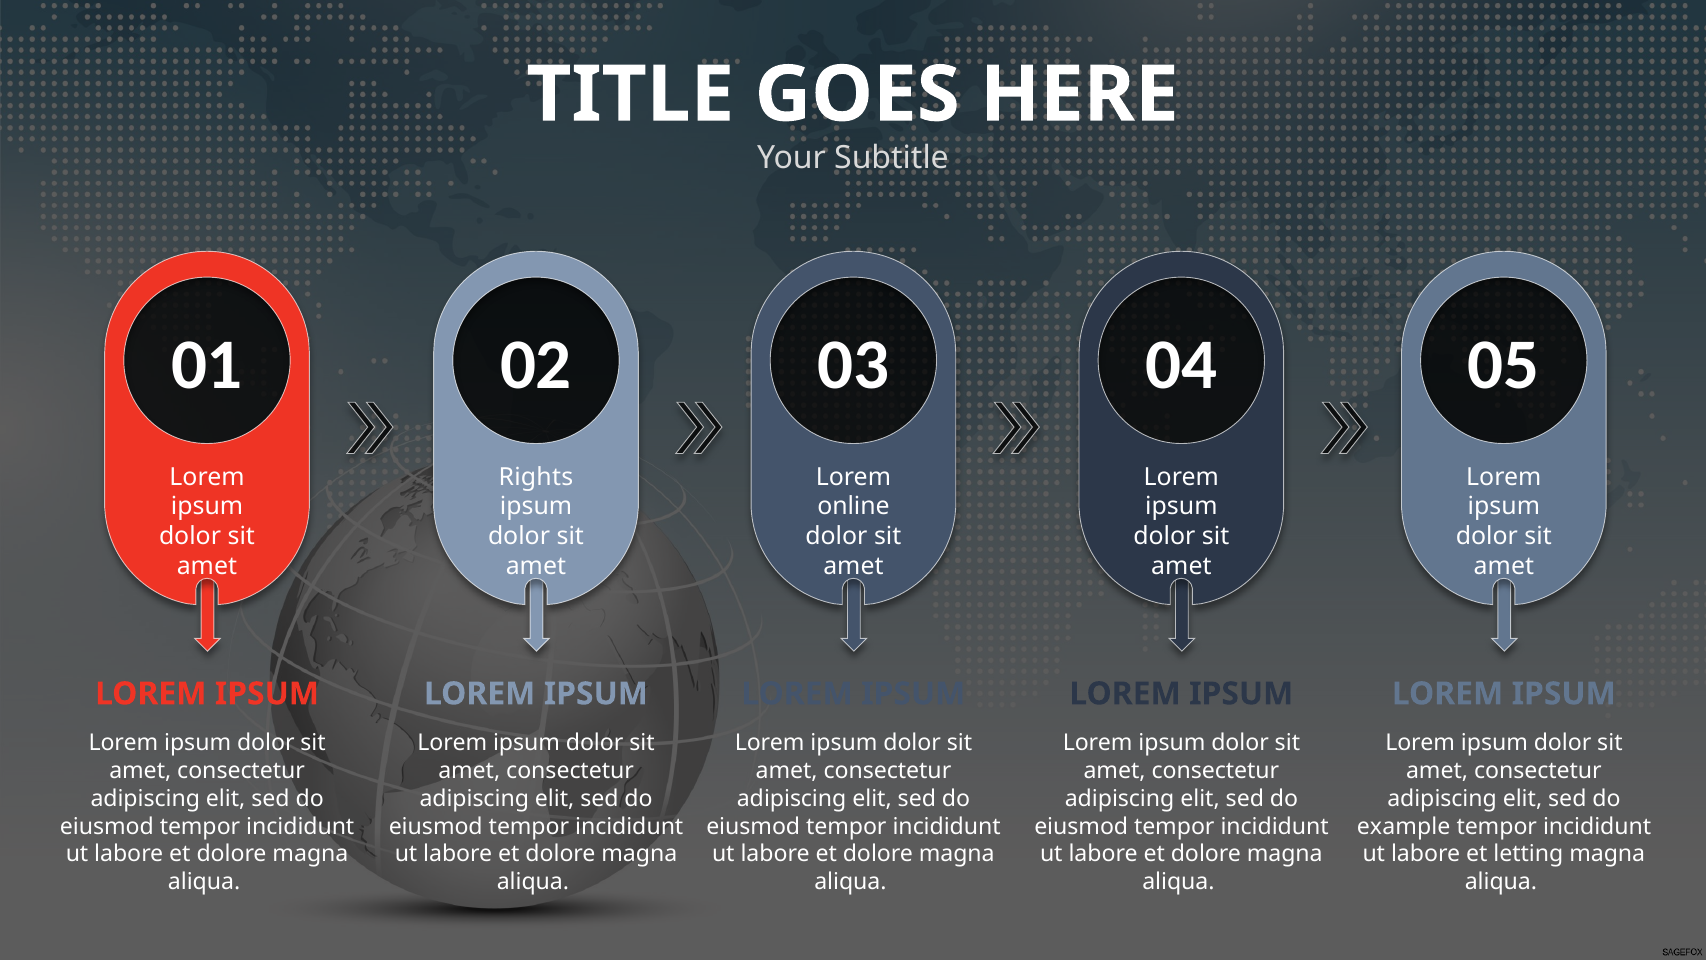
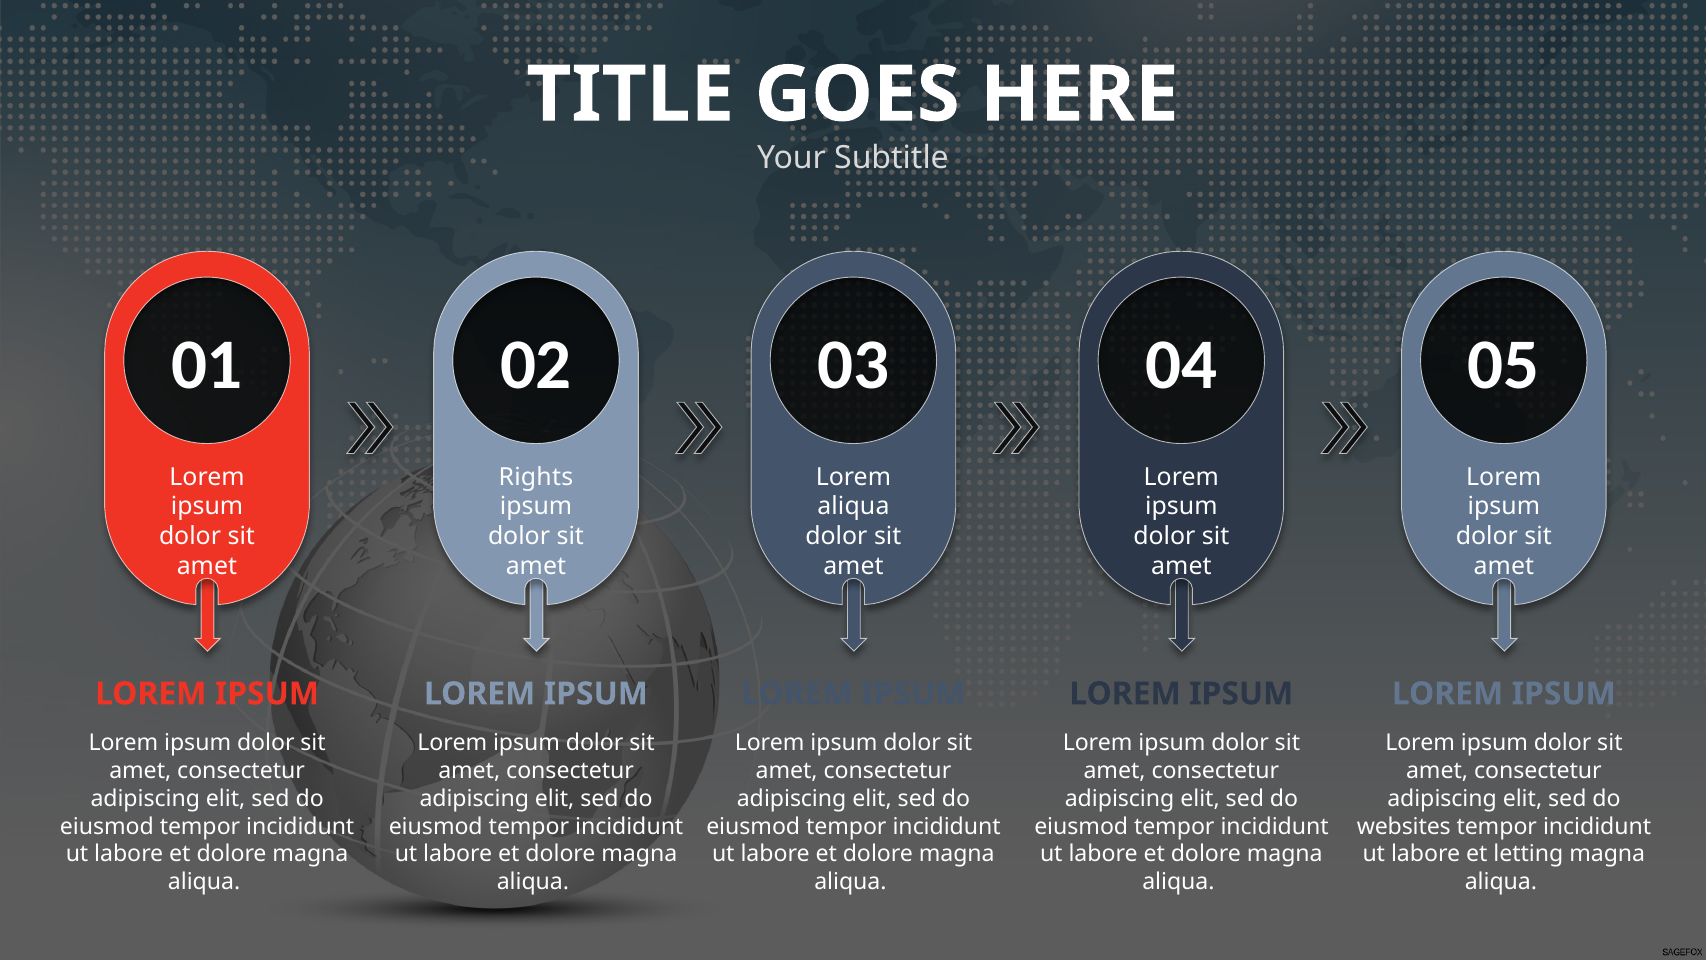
online: online -> aliqua (853, 507)
example: example -> websites (1404, 826)
